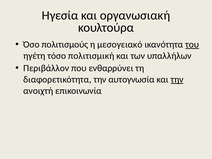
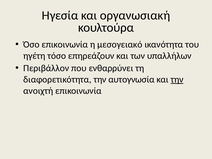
Όσο πολιτισμούς: πολιτισμούς -> επικοινωνία (65, 44)
του underline: present -> none (192, 44)
πολιτισμική: πολιτισμική -> επηρεάζουν (91, 56)
